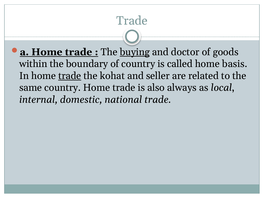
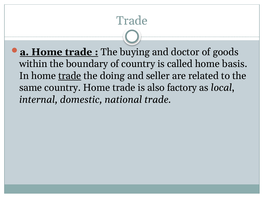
buying underline: present -> none (135, 52)
kohat: kohat -> doing (112, 76)
always: always -> factory (182, 88)
